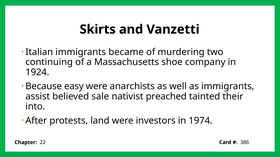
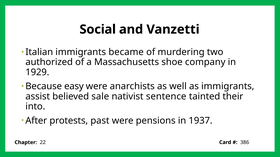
Skirts: Skirts -> Social (98, 29)
continuing: continuing -> authorized (49, 62)
1924: 1924 -> 1929 (37, 72)
preached: preached -> sentence (166, 97)
land: land -> past (100, 121)
investors: investors -> pensions (156, 121)
1974: 1974 -> 1937 (201, 121)
